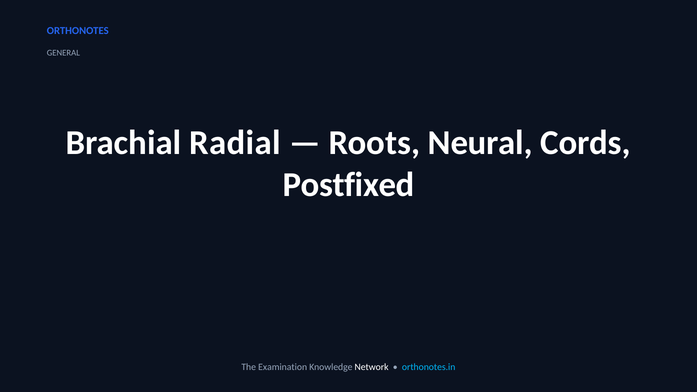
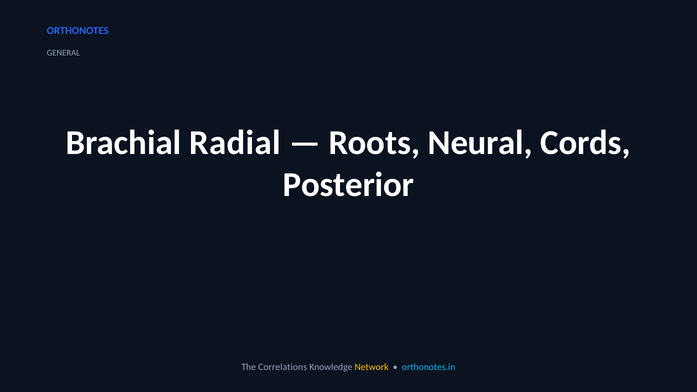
Postfixed: Postfixed -> Posterior (348, 185)
Examination: Examination -> Correlations (283, 367)
Network colour: white -> yellow (372, 367)
